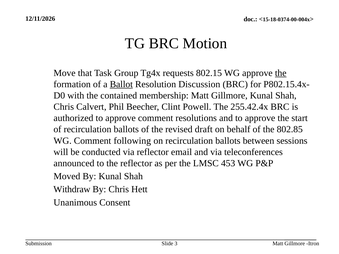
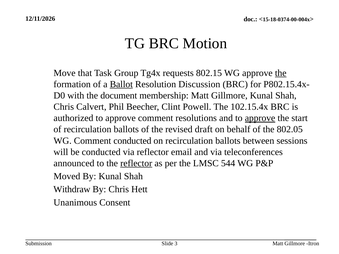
contained: contained -> document (119, 96)
255.42.4x: 255.42.4x -> 102.15.4x (249, 107)
approve underline: none -> present (260, 118)
802.85: 802.85 -> 802.05 (290, 130)
Comment following: following -> conducted (132, 141)
reflector underline: none -> present (136, 163)
453: 453 -> 544 (228, 163)
